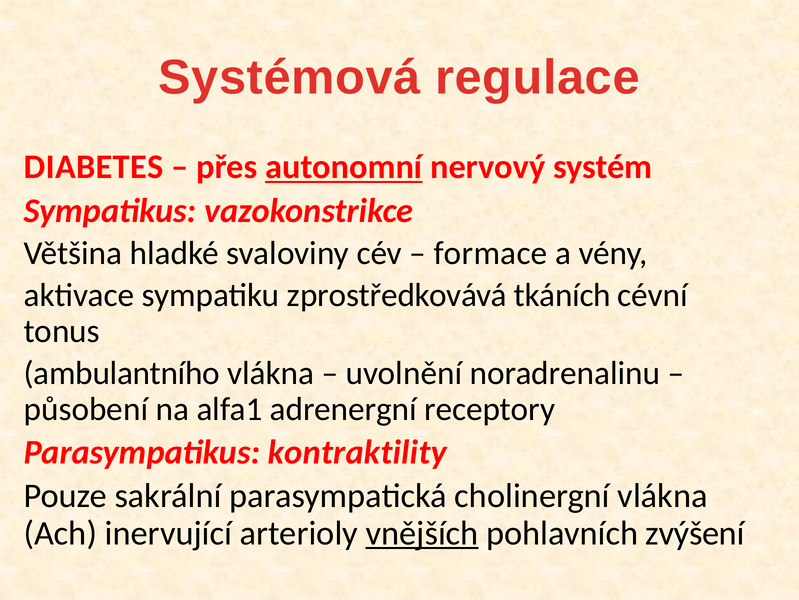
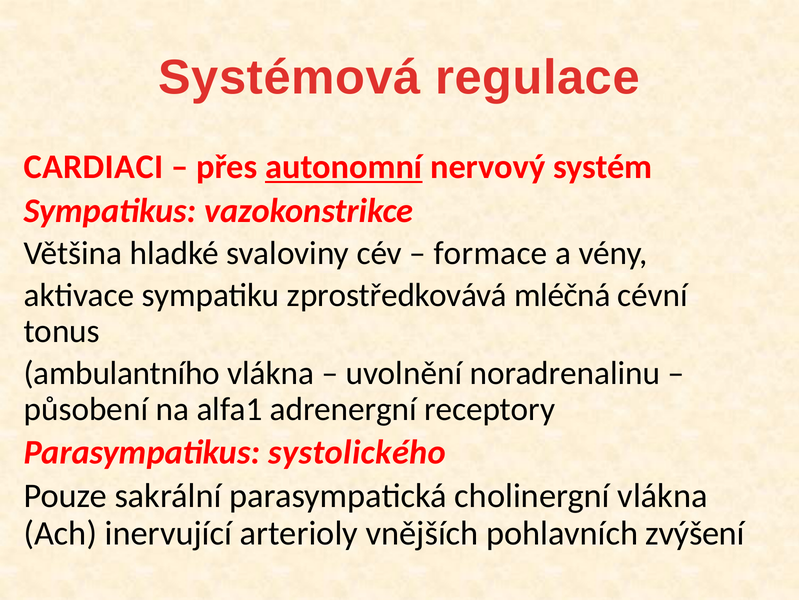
DIABETES: DIABETES -> CARDIACI (93, 167)
tkáních: tkáních -> mléčná (562, 295)
kontraktility: kontraktility -> systolického (357, 452)
vnějších underline: present -> none (422, 532)
